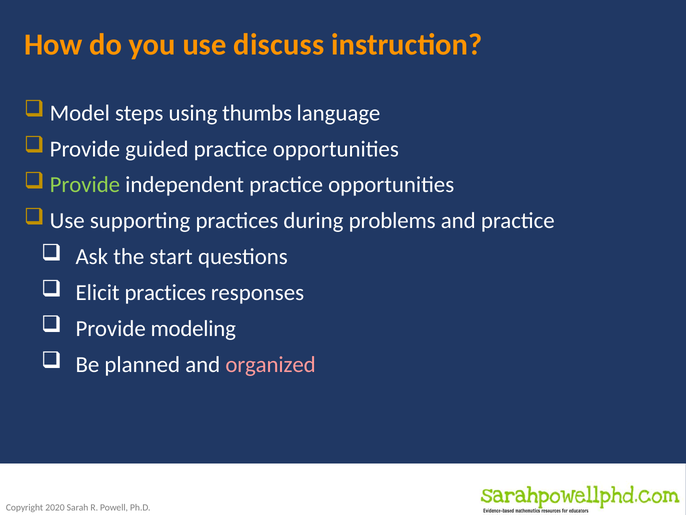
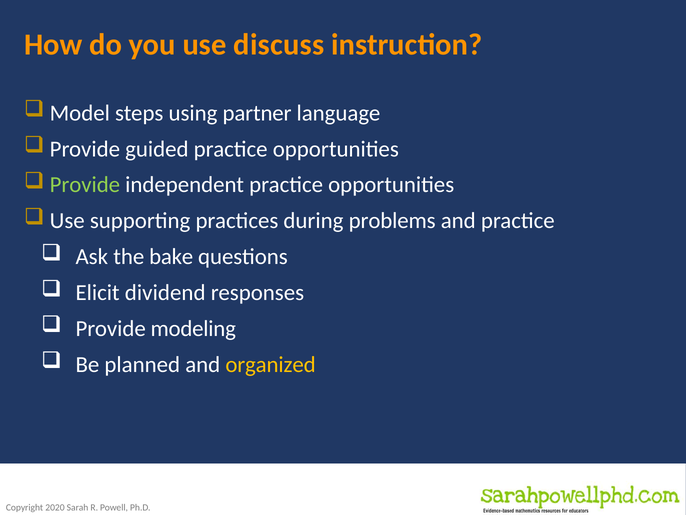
thumbs: thumbs -> partner (257, 113)
start: start -> bake (171, 257)
Elicit practices: practices -> dividend (165, 292)
organized colour: pink -> yellow (271, 364)
